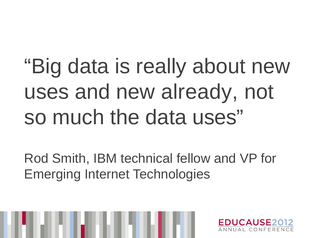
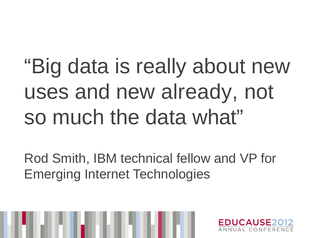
data uses: uses -> what (218, 118)
